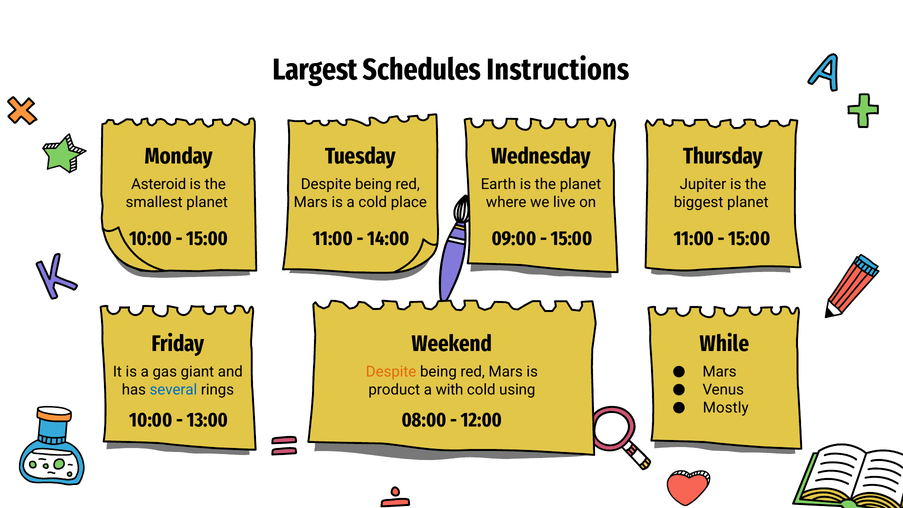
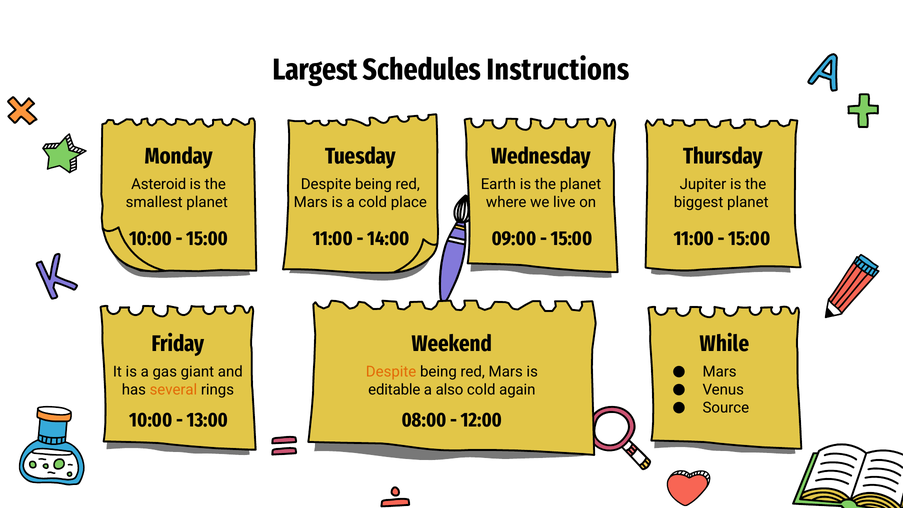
several colour: blue -> orange (173, 390)
product: product -> editable (394, 390)
with: with -> also (450, 390)
using: using -> again (517, 390)
Mostly: Mostly -> Source (726, 408)
